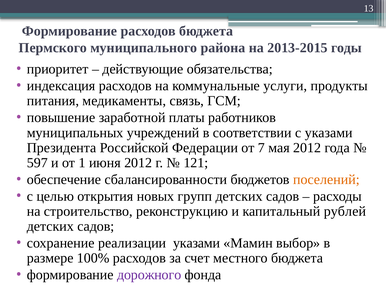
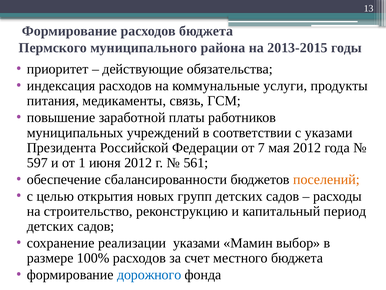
121: 121 -> 561 (196, 163)
рублей: рублей -> период (345, 211)
дорожного colour: purple -> blue (149, 274)
